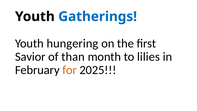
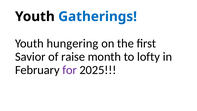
than: than -> raise (73, 57)
lilies: lilies -> lofty (148, 57)
for colour: orange -> purple (70, 70)
